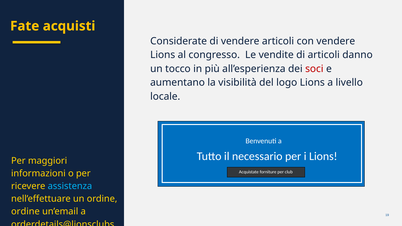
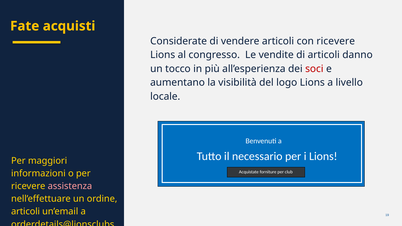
con vendere: vendere -> ricevere (336, 41)
assistenza colour: light blue -> pink (70, 186)
ordine: ordine -> articoli (26, 212)
